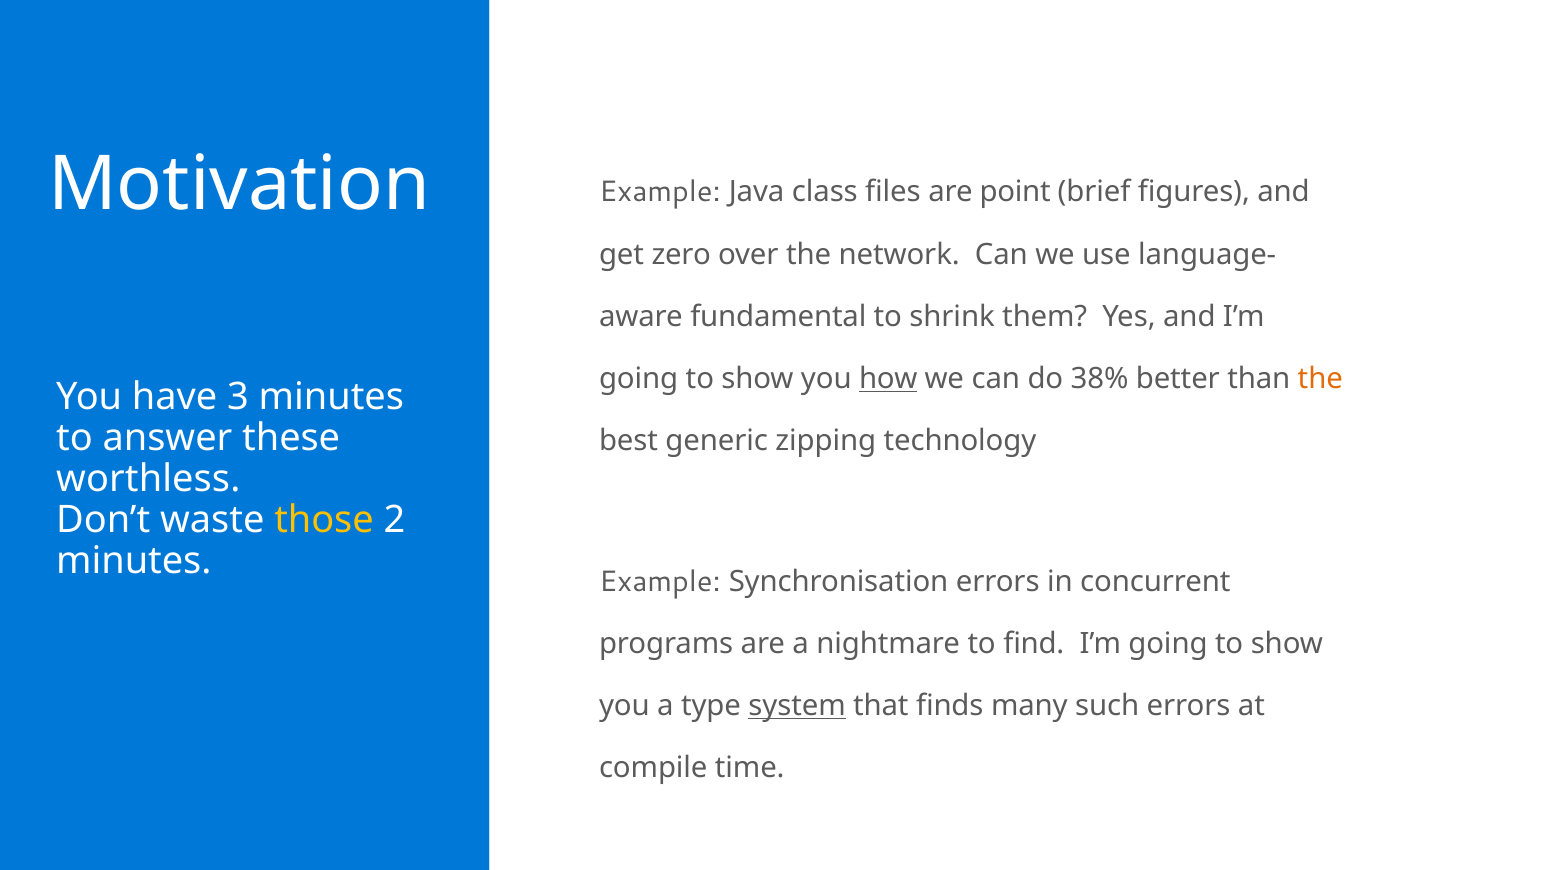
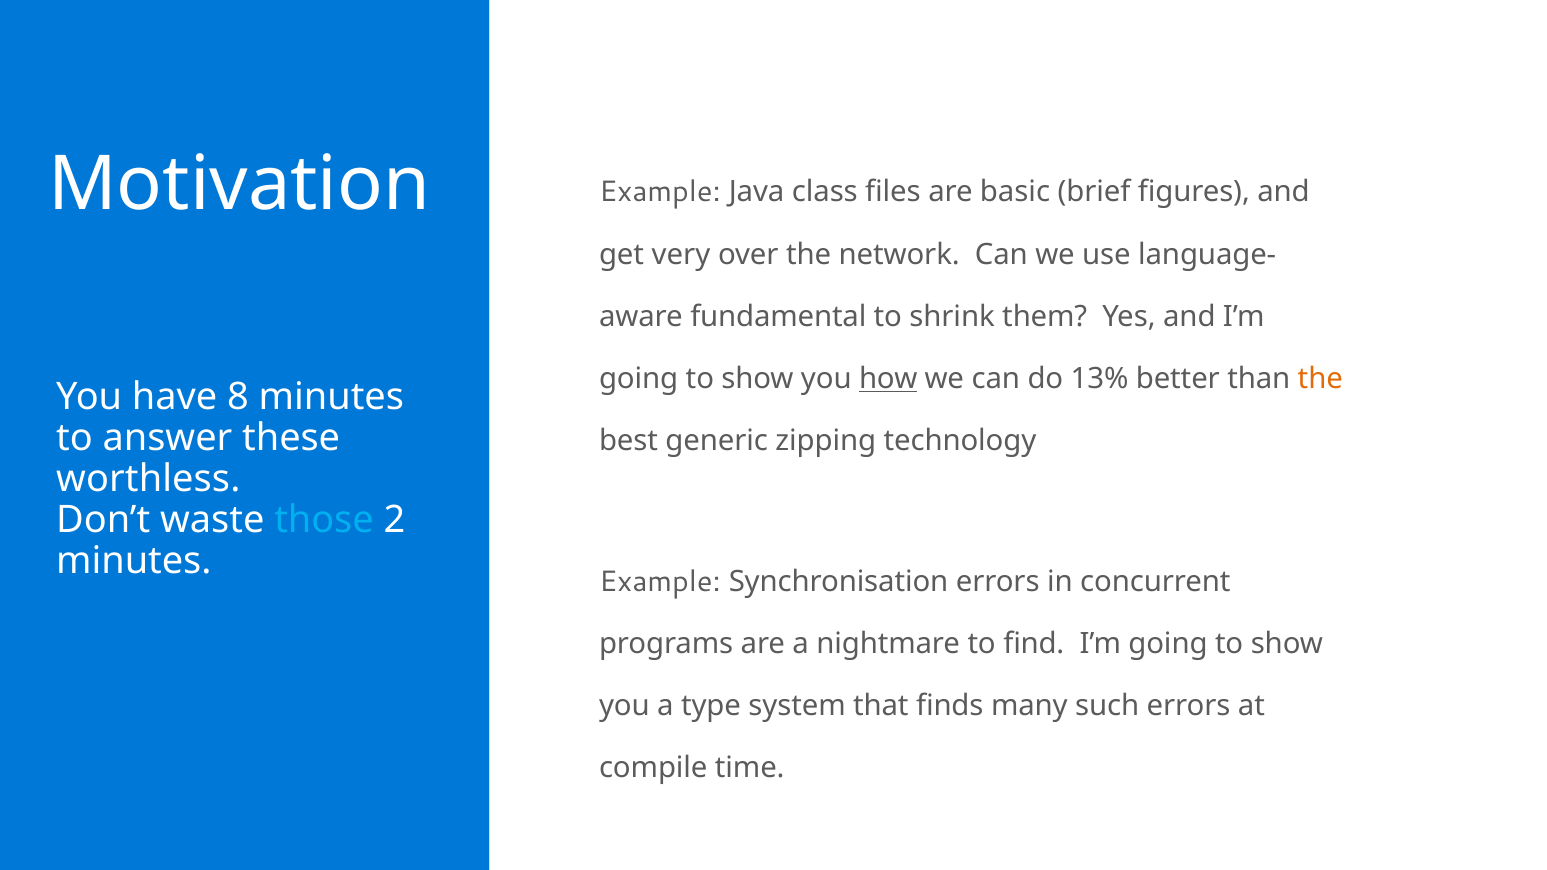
point: point -> basic (1015, 192)
zero: zero -> very (681, 254)
38%: 38% -> 13% (1100, 379)
3: 3 -> 8 (238, 397)
those colour: yellow -> light blue (324, 520)
system underline: present -> none (797, 706)
